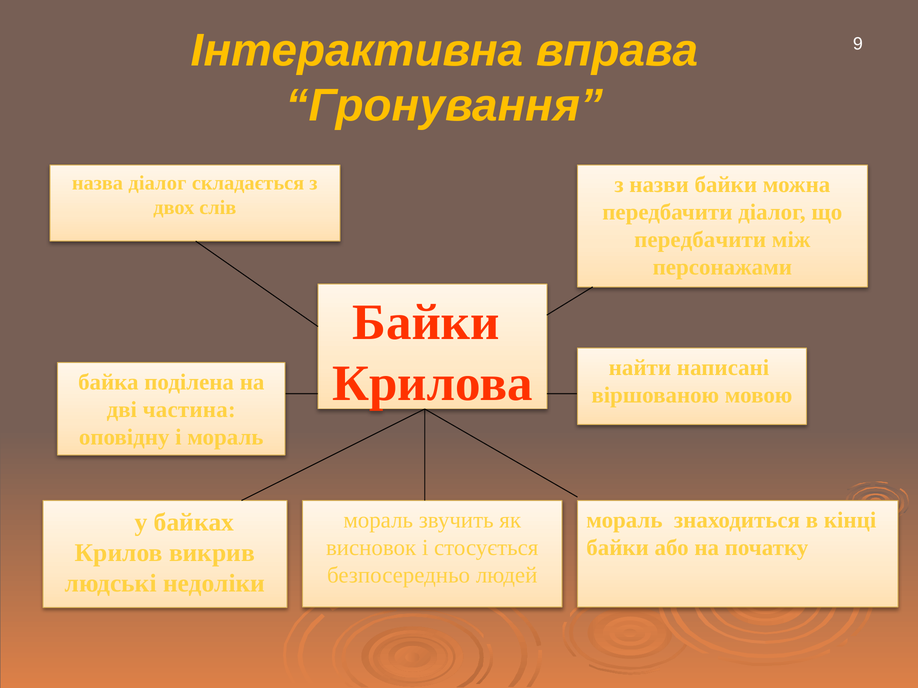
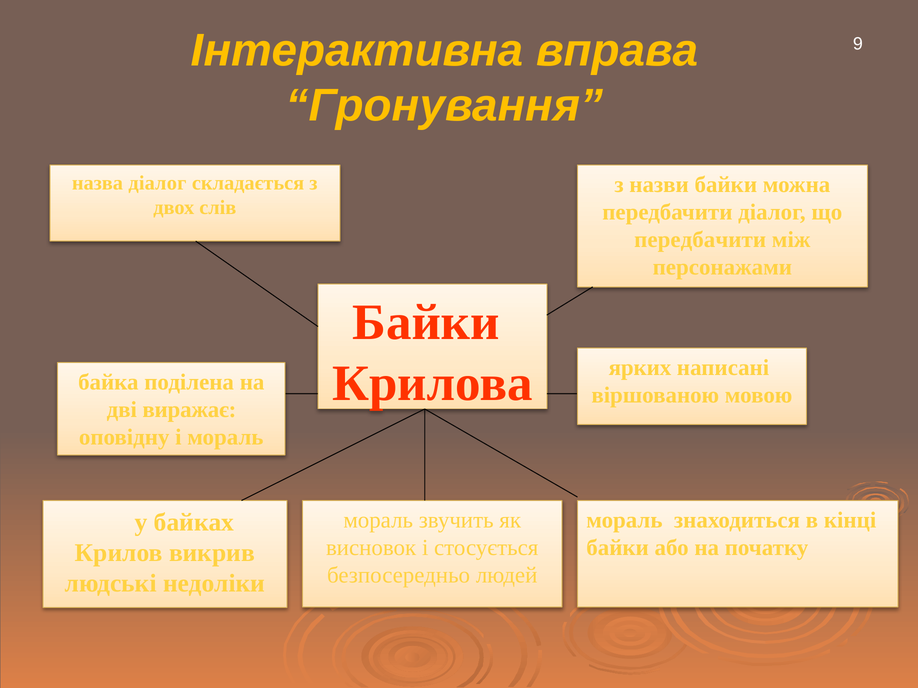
найти: найти -> ярких (640, 368)
частина: частина -> виражає (189, 410)
